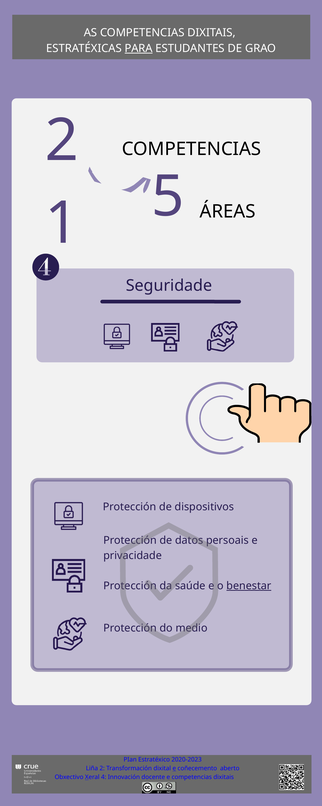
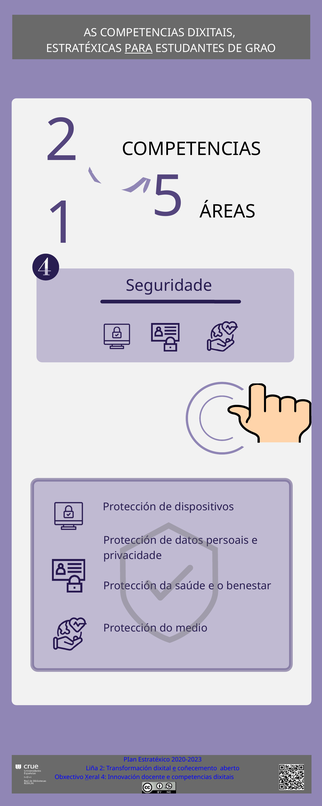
benestar underline: present -> none (249, 585)
